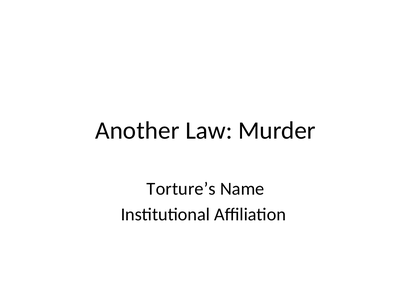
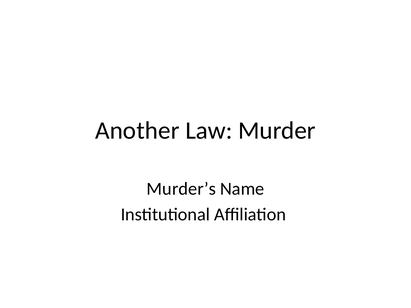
Torture’s: Torture’s -> Murder’s (181, 189)
